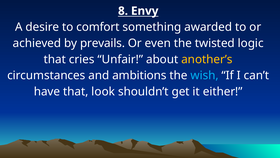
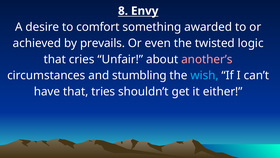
another’s colour: yellow -> pink (207, 59)
ambitions: ambitions -> stumbling (139, 75)
look: look -> tries (103, 91)
